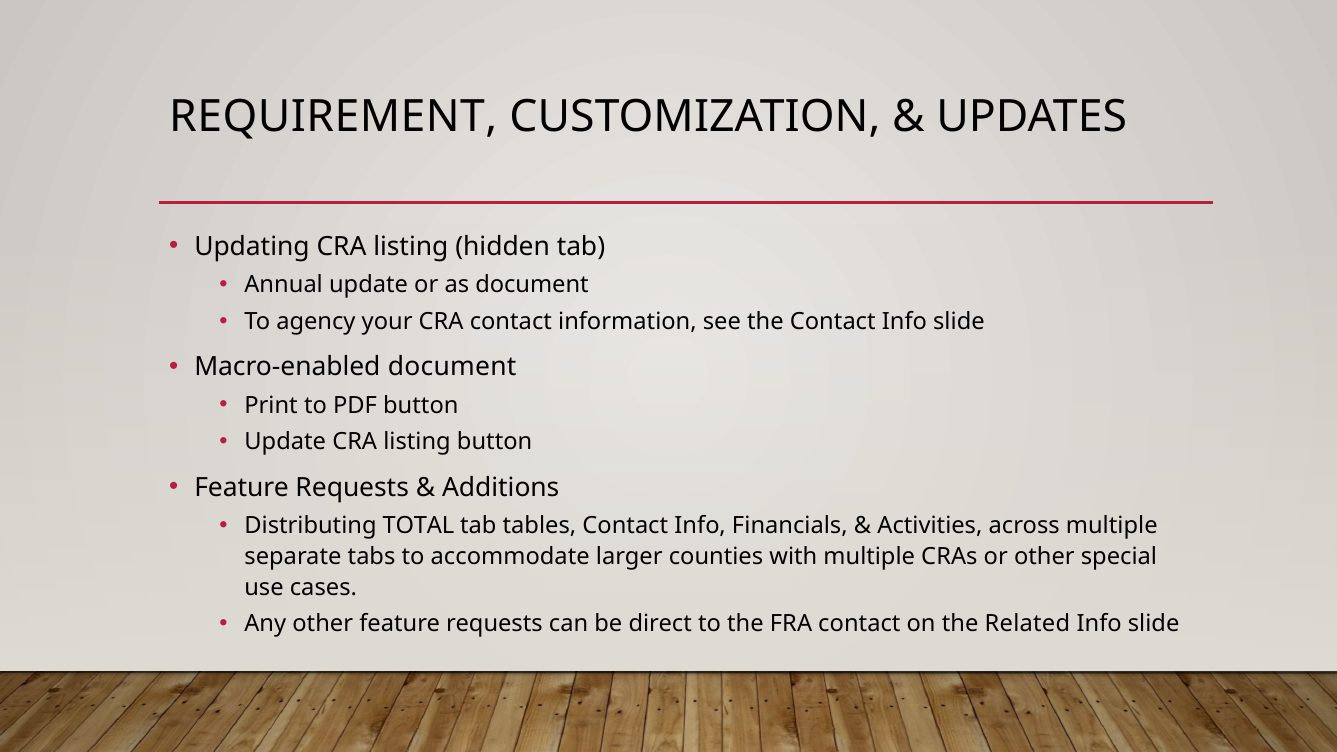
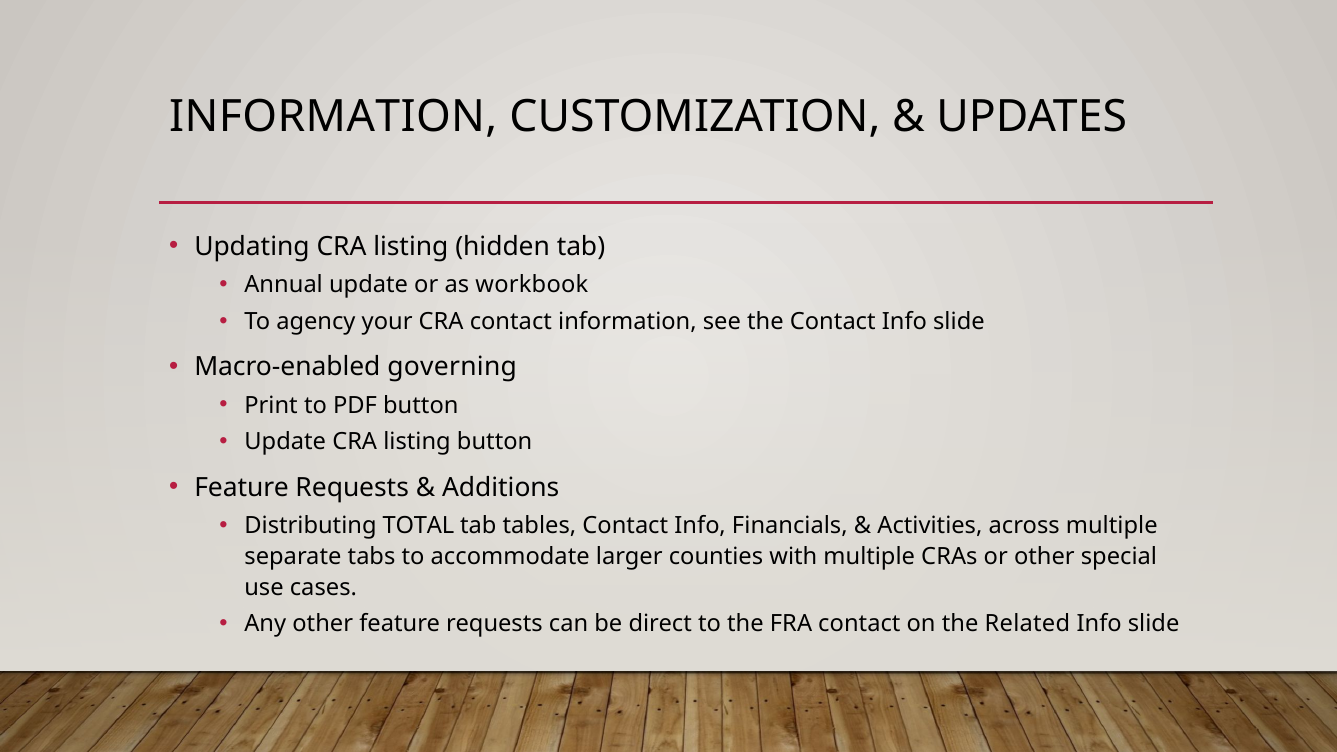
REQUIREMENT: REQUIREMENT -> INFORMATION (333, 117)
as document: document -> workbook (532, 285)
Macro-enabled document: document -> governing (452, 367)
